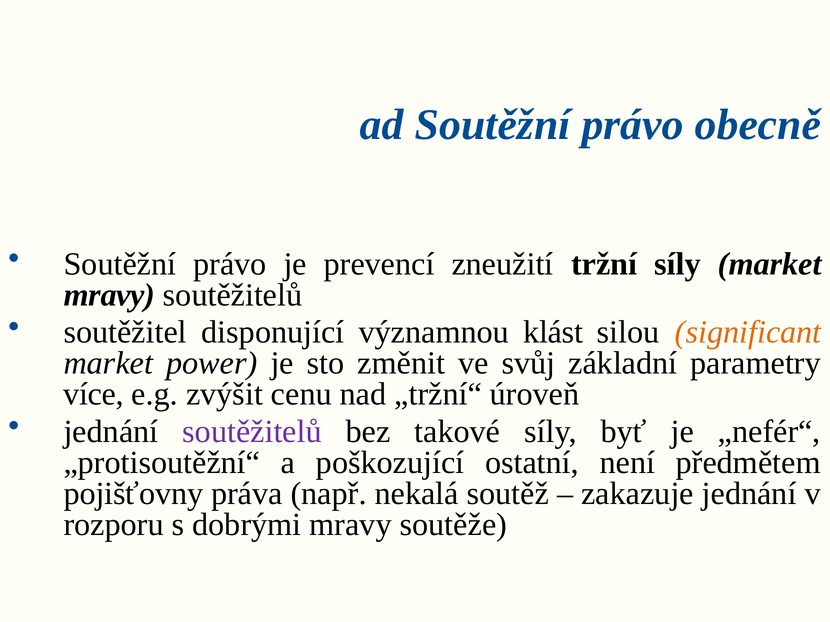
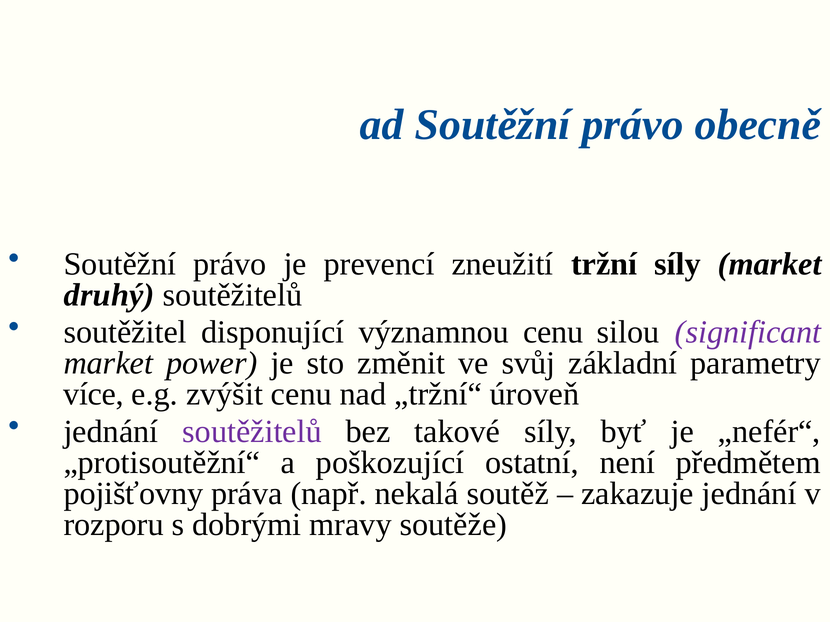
mravy: mravy -> druhý (109, 295)
významnou klást: klást -> cenu (553, 333)
significant colour: orange -> purple (748, 333)
